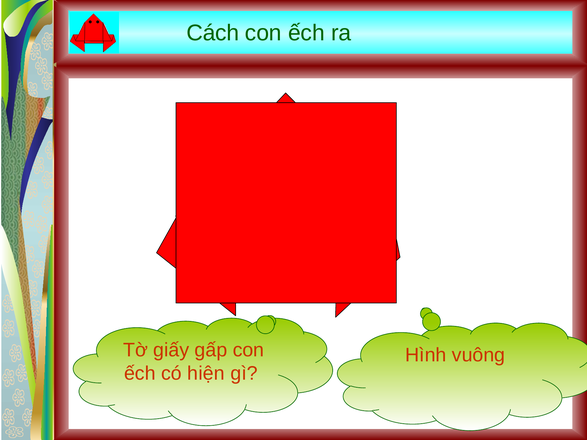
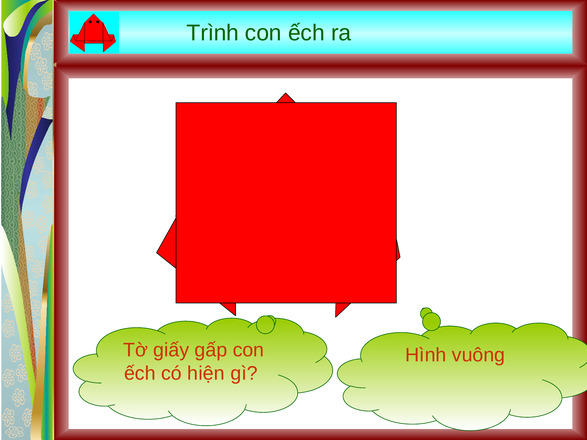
Cách: Cách -> Trình (213, 33)
